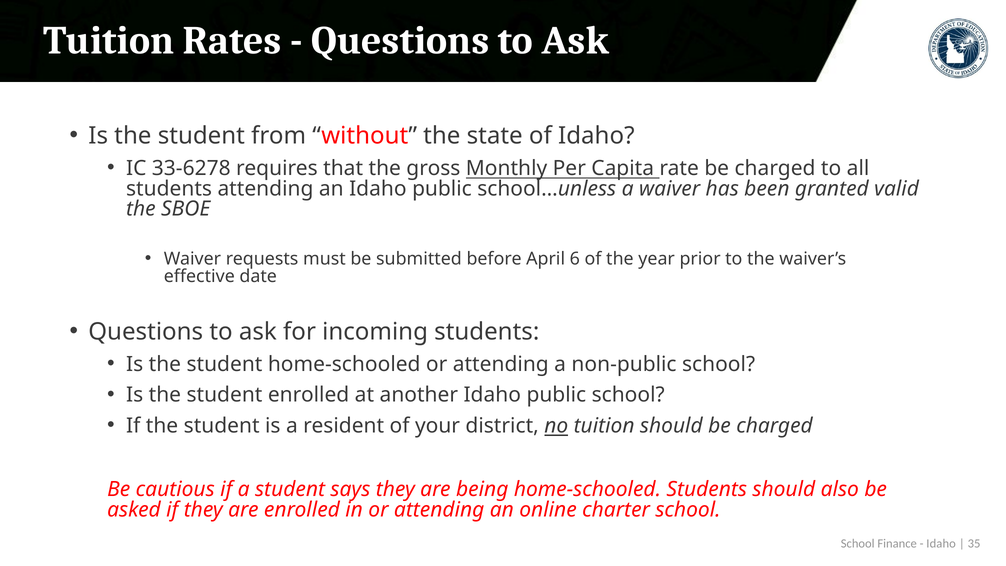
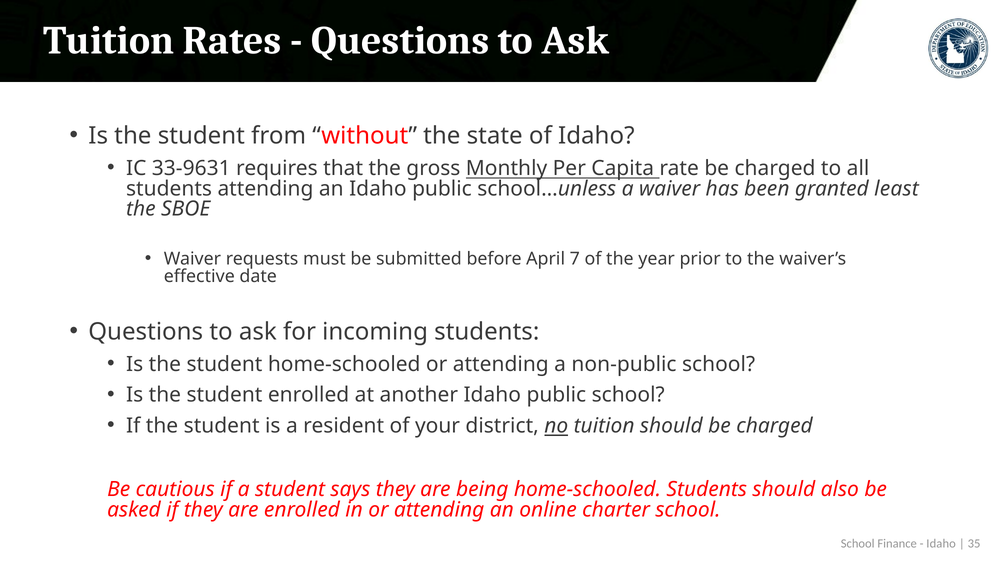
33-6278: 33-6278 -> 33-9631 (191, 168)
valid: valid -> least (896, 189)
6: 6 -> 7 (575, 259)
